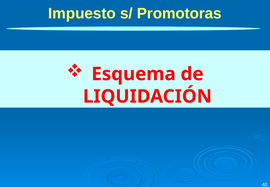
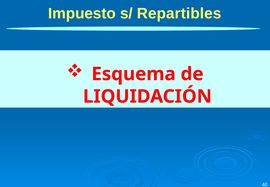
Promotoras: Promotoras -> Repartibles (179, 14)
